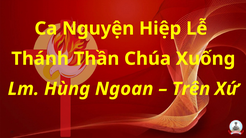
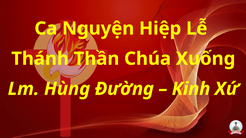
Ngoan: Ngoan -> Đường (124, 89)
Trên: Trên -> Kinh (191, 89)
